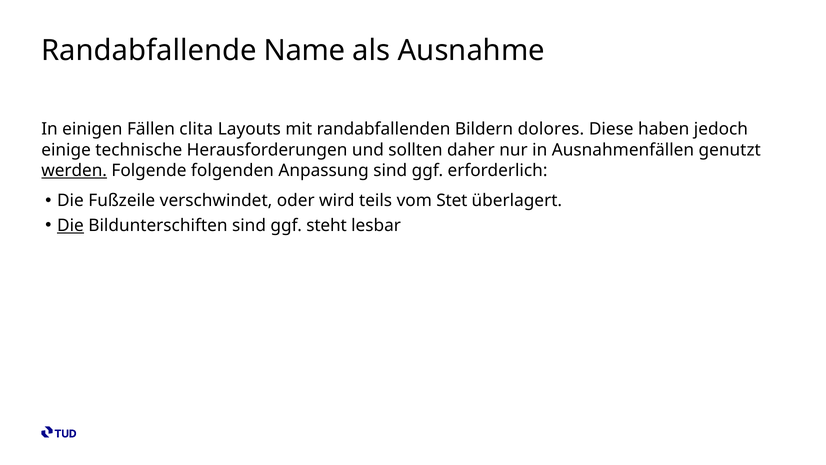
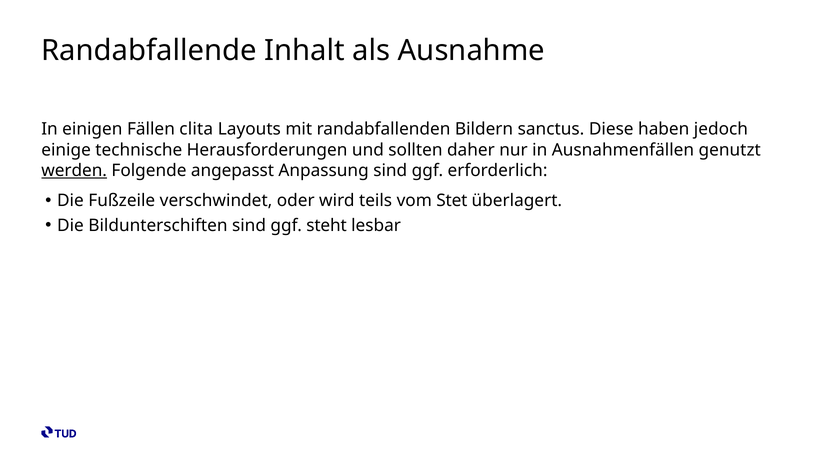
Name: Name -> Inhalt (305, 50)
dolores: dolores -> sanctus (551, 129)
folgenden: folgenden -> angepasst (232, 171)
Die underline: present -> none (70, 226)
